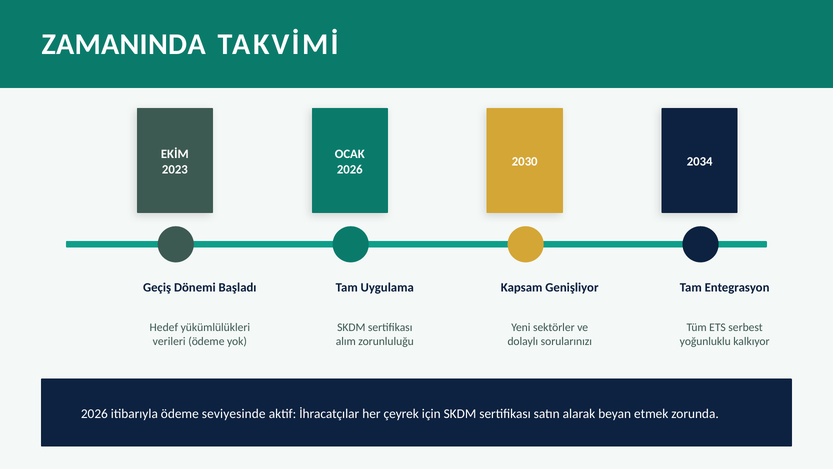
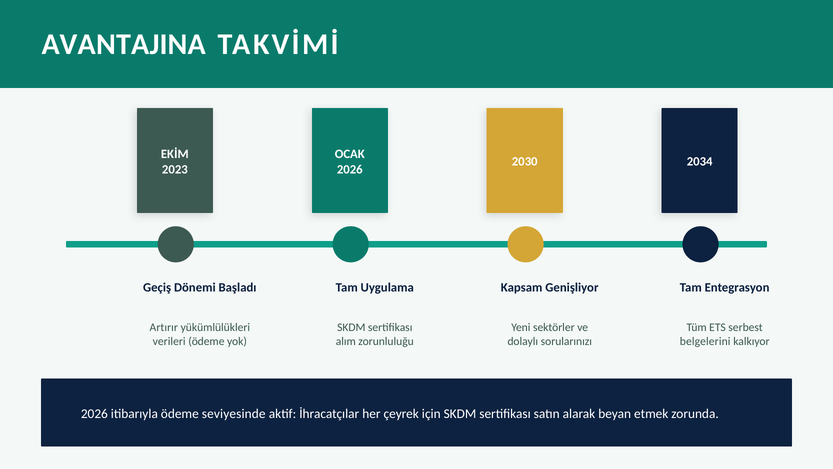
ZAMANINDA: ZAMANINDA -> AVANTAJINA (124, 44)
Hedef: Hedef -> Artırır (164, 327)
yoğunluklu: yoğunluklu -> belgelerini (705, 341)
